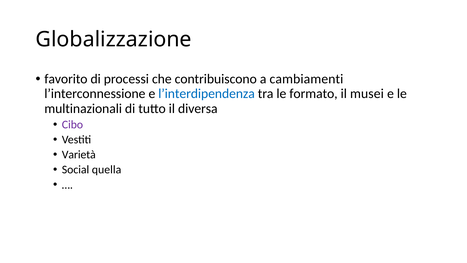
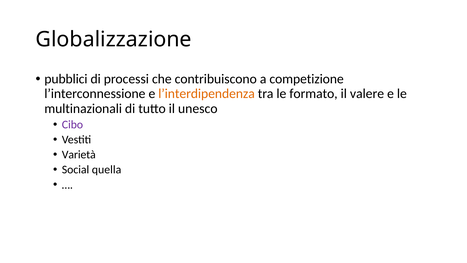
favorito: favorito -> pubblici (66, 79)
cambiamenti: cambiamenti -> competizione (307, 79)
l’interdipendenza colour: blue -> orange (207, 94)
musei: musei -> valere (367, 94)
diversa: diversa -> unesco (198, 108)
